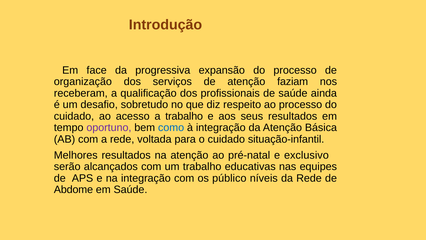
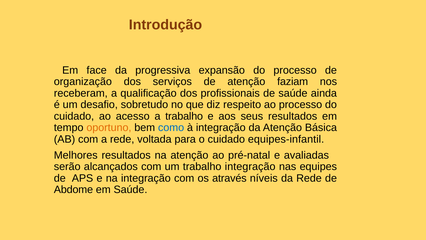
oportuno colour: purple -> orange (109, 128)
situação-infantil: situação-infantil -> equipes-infantil (286, 139)
exclusivo: exclusivo -> avaliadas (306, 155)
trabalho educativas: educativas -> integração (250, 166)
público: público -> através (229, 178)
